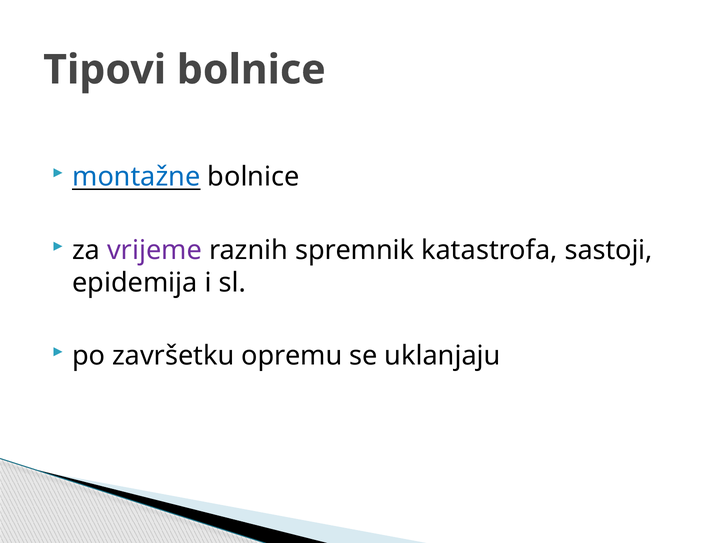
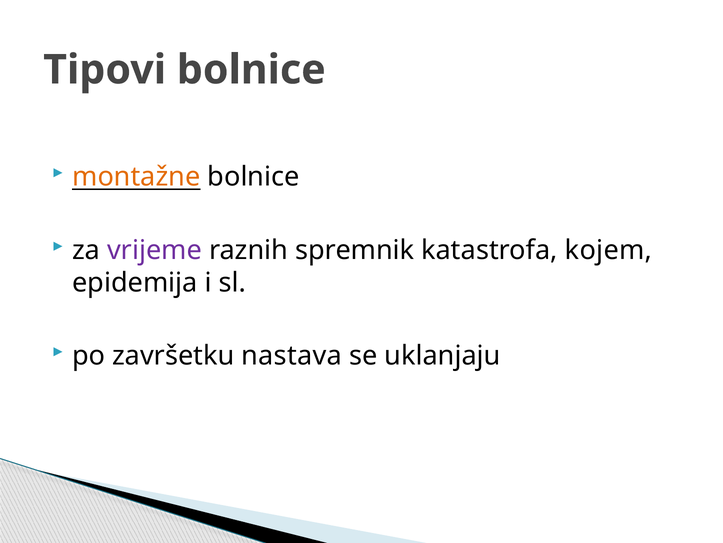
montažne colour: blue -> orange (136, 177)
sastoji: sastoji -> kojem (608, 250)
opremu: opremu -> nastava (292, 355)
